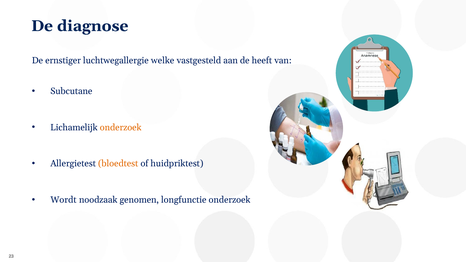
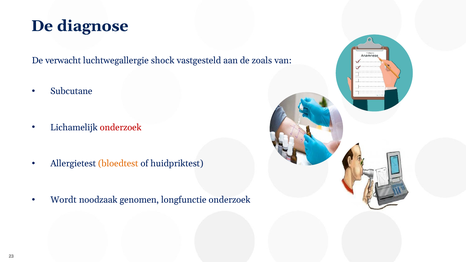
ernstiger: ernstiger -> verwacht (63, 60)
welke: welke -> shock (163, 60)
heeft: heeft -> zoals (262, 60)
onderzoek colour: orange -> red (121, 127)
